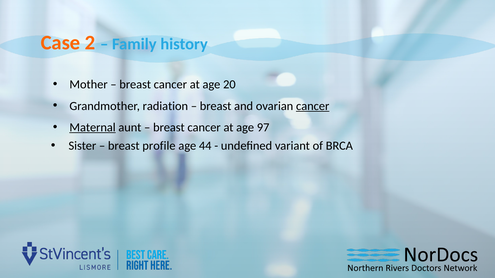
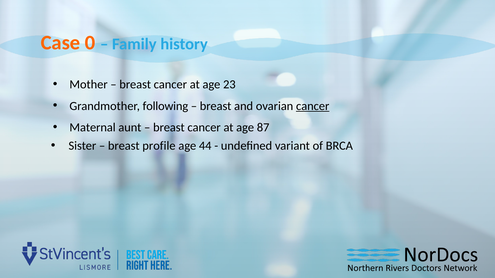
2: 2 -> 0 (90, 43)
20: 20 -> 23 (229, 85)
radiation: radiation -> following (165, 106)
Maternal underline: present -> none (93, 128)
97: 97 -> 87 (263, 128)
